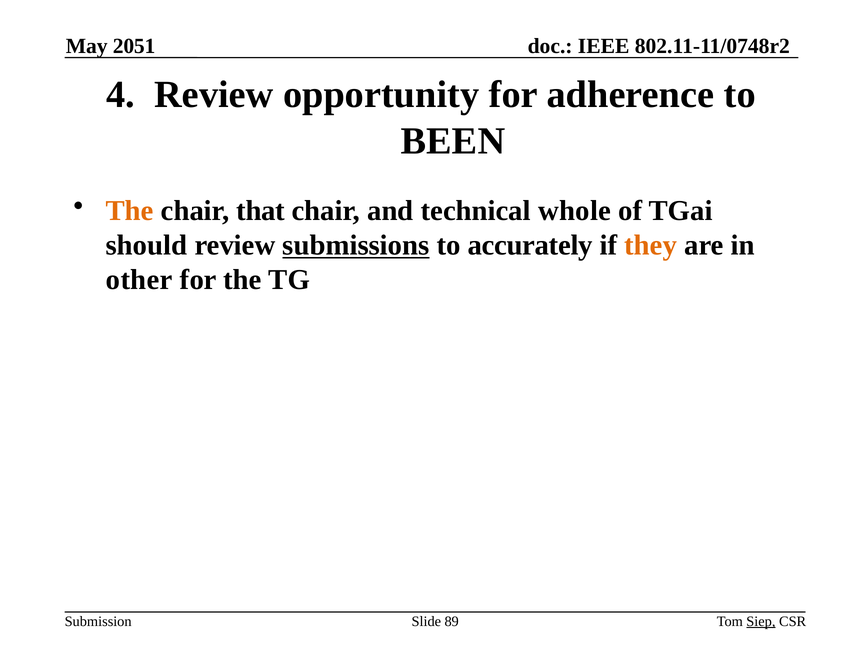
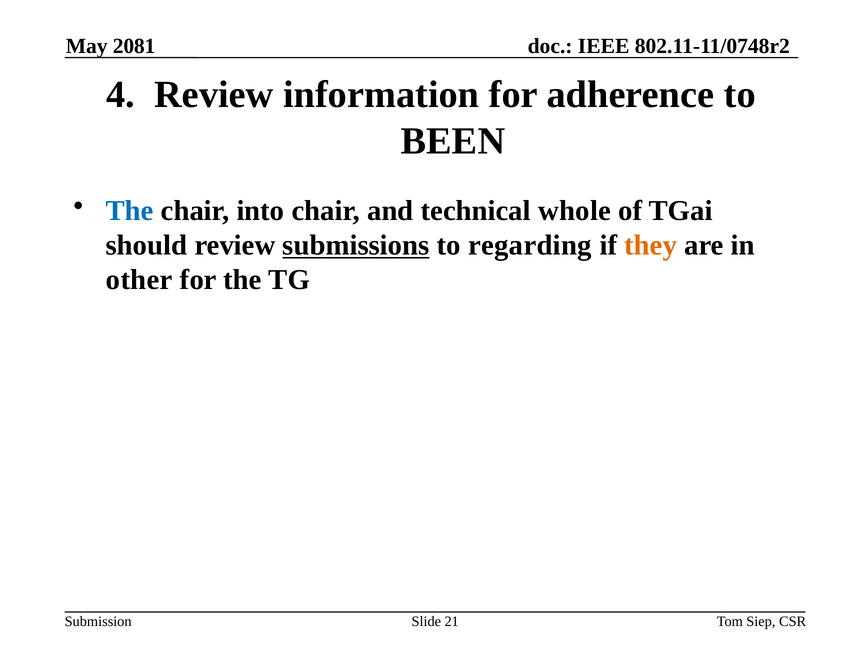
2051: 2051 -> 2081 (134, 46)
opportunity: opportunity -> information (381, 95)
The colour: orange -> blue (130, 211)
that: that -> into (260, 211)
accurately: accurately -> regarding (530, 245)
89: 89 -> 21 (452, 621)
Siep underline: present -> none (761, 621)
